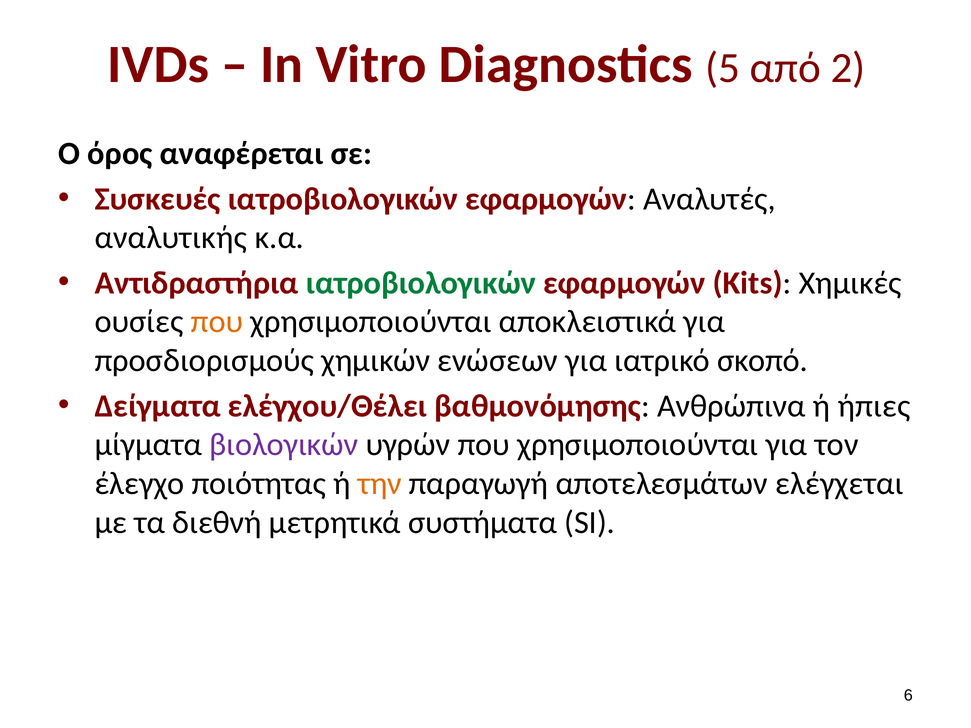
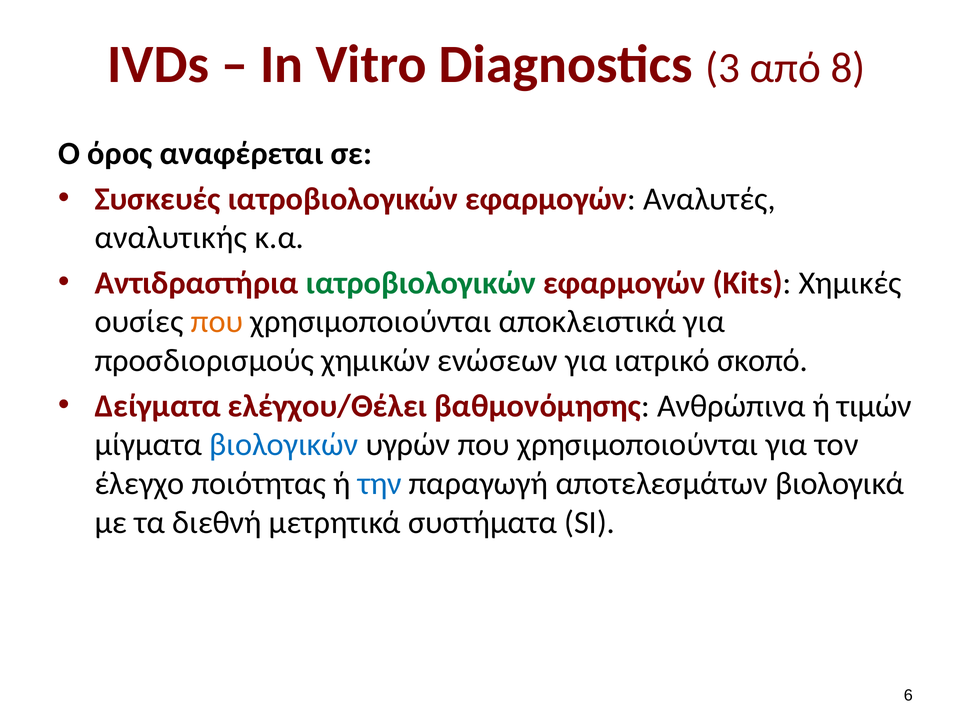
5: 5 -> 3 (723, 68)
2: 2 -> 8 (848, 68)
ήπιες: ήπιες -> τιμών (874, 406)
βιολογικών colour: purple -> blue (284, 445)
την colour: orange -> blue (380, 484)
ελέγχεται: ελέγχεται -> βιολογικά (840, 484)
